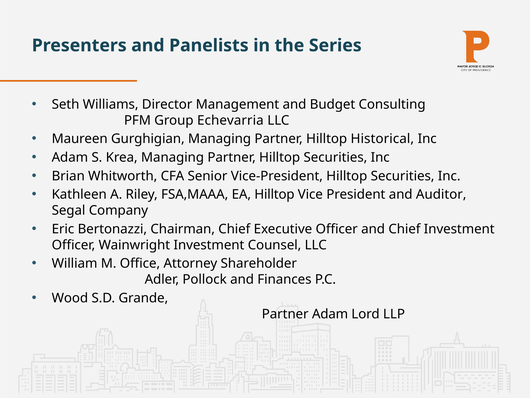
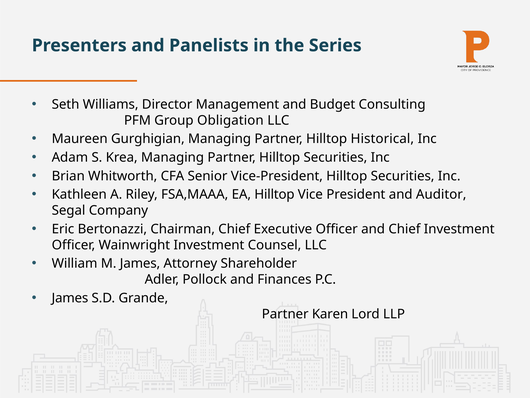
Echevarria: Echevarria -> Obligation (230, 120)
M Office: Office -> James (140, 263)
Wood: Wood -> James (70, 298)
Partner Adam: Adam -> Karen (330, 314)
